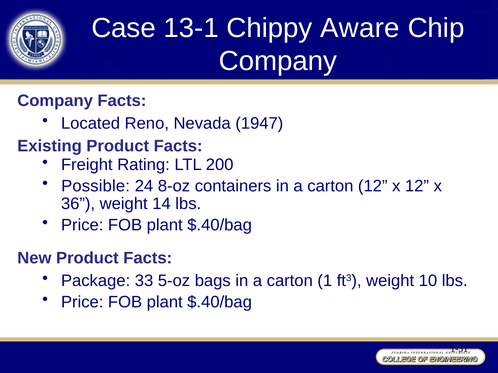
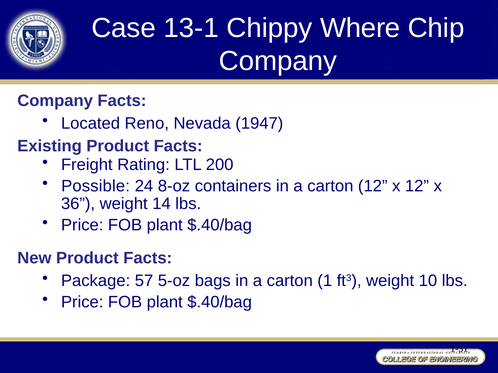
Aware: Aware -> Where (360, 28)
33: 33 -> 57 (144, 281)
